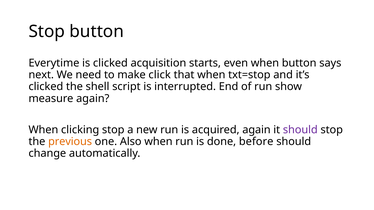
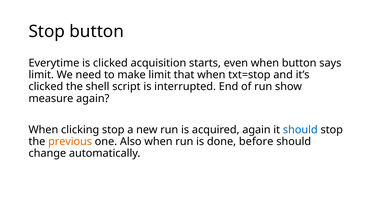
next: next -> limit (41, 75)
make click: click -> limit (160, 75)
should colour: purple -> blue (300, 130)
